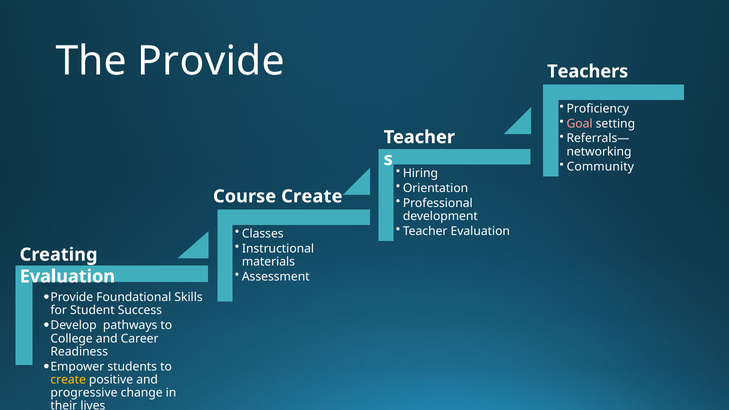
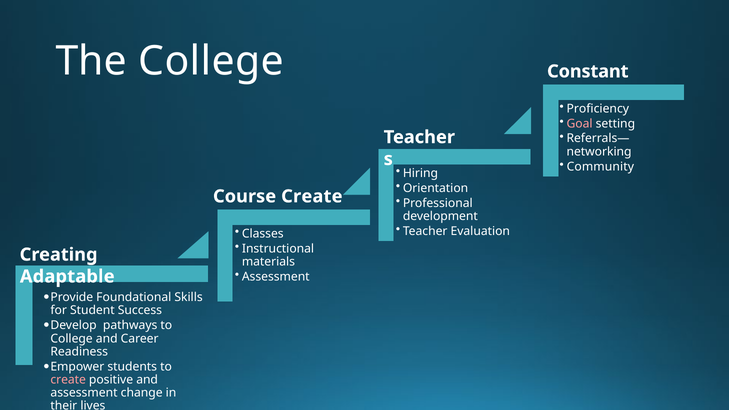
The Provide: Provide -> College (211, 61)
Teachers: Teachers -> Constant (588, 71)
Evaluation: Evaluation -> Adaptable (67, 277)
create colour: yellow -> pink (68, 380)
progressive: progressive -> assessment (84, 393)
